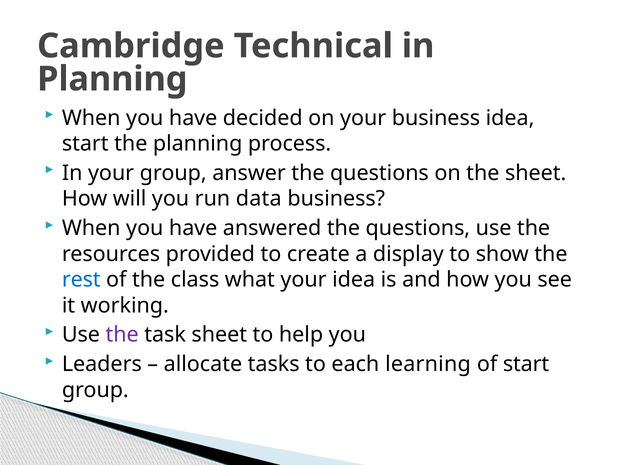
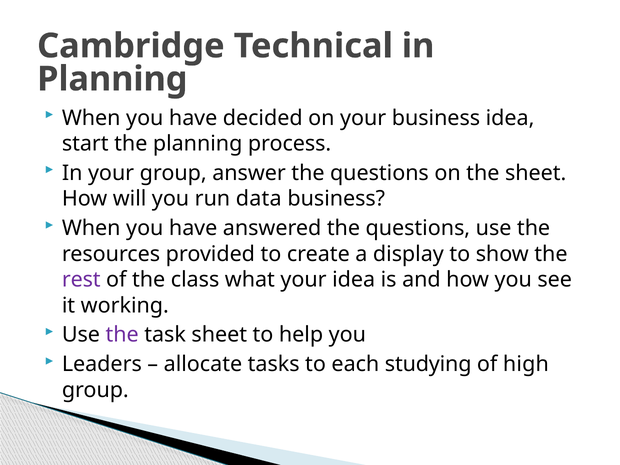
rest colour: blue -> purple (81, 280)
learning: learning -> studying (428, 364)
of start: start -> high (526, 364)
